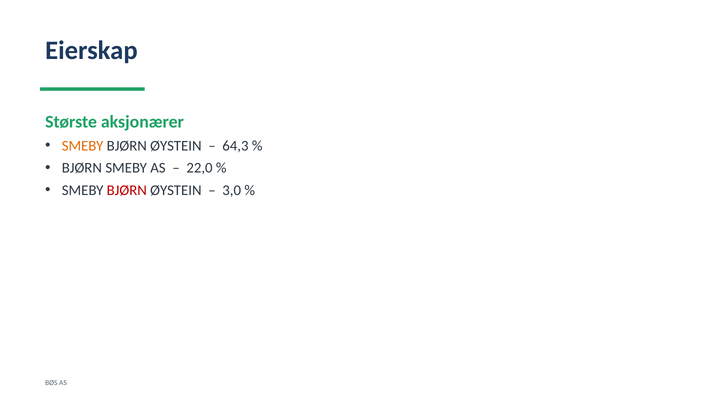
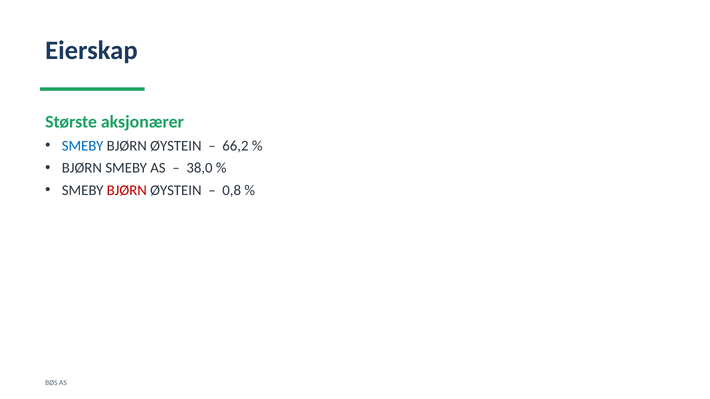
SMEBY colour: orange -> blue (83, 146)
64,3: 64,3 -> 66,2 (235, 146)
22,0: 22,0 -> 38,0 (199, 168)
3,0: 3,0 -> 0,8 (232, 190)
